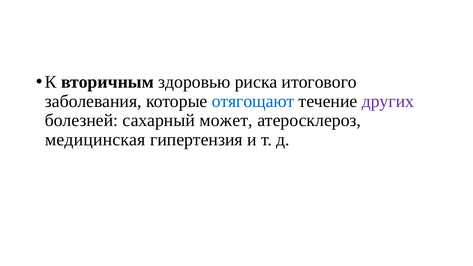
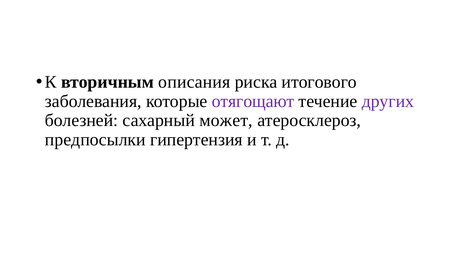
здоровью: здоровью -> описания (194, 82)
отягощают colour: blue -> purple (253, 101)
медицинская: медицинская -> предпосылки (95, 140)
